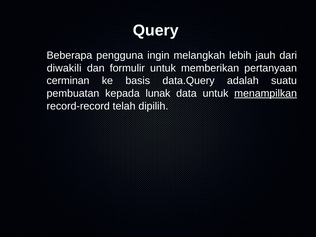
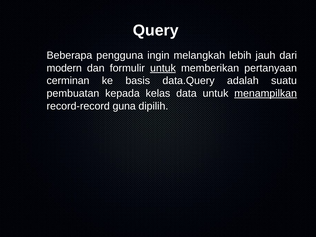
diwakili: diwakili -> modern (64, 68)
untuk underline: none -> present (163, 68)
lunak: lunak -> kelas (158, 93)
telah: telah -> guna (124, 106)
